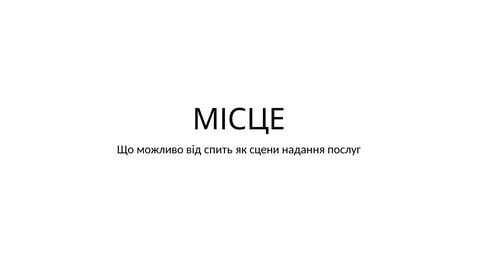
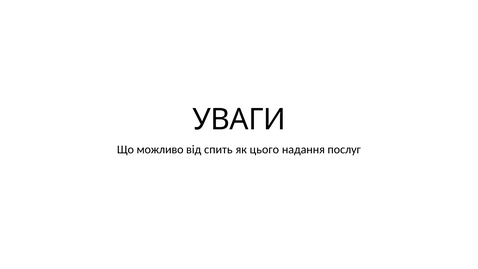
МІСЦЕ: МІСЦЕ -> УВАГИ (239, 119)
сцени: сцени -> цього (264, 149)
